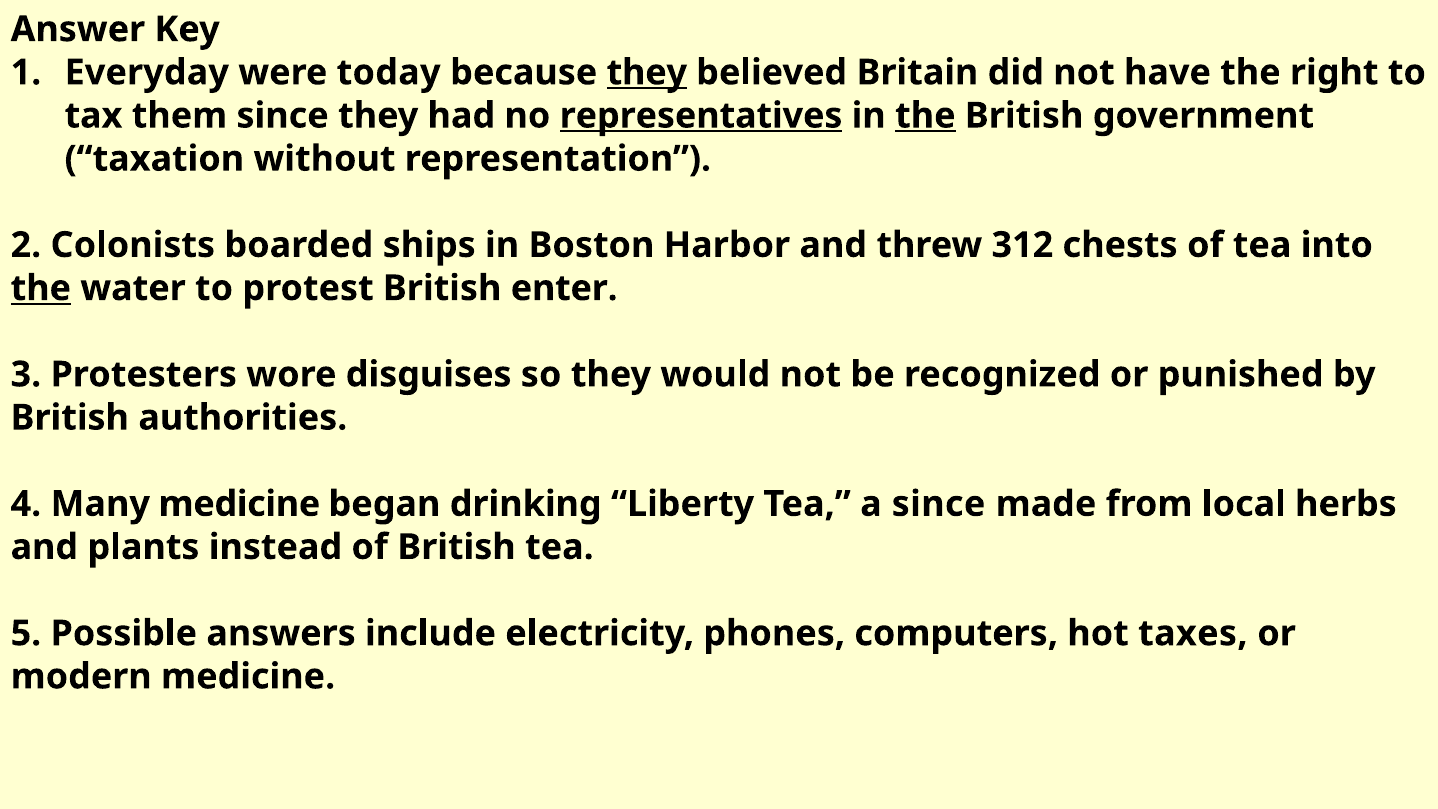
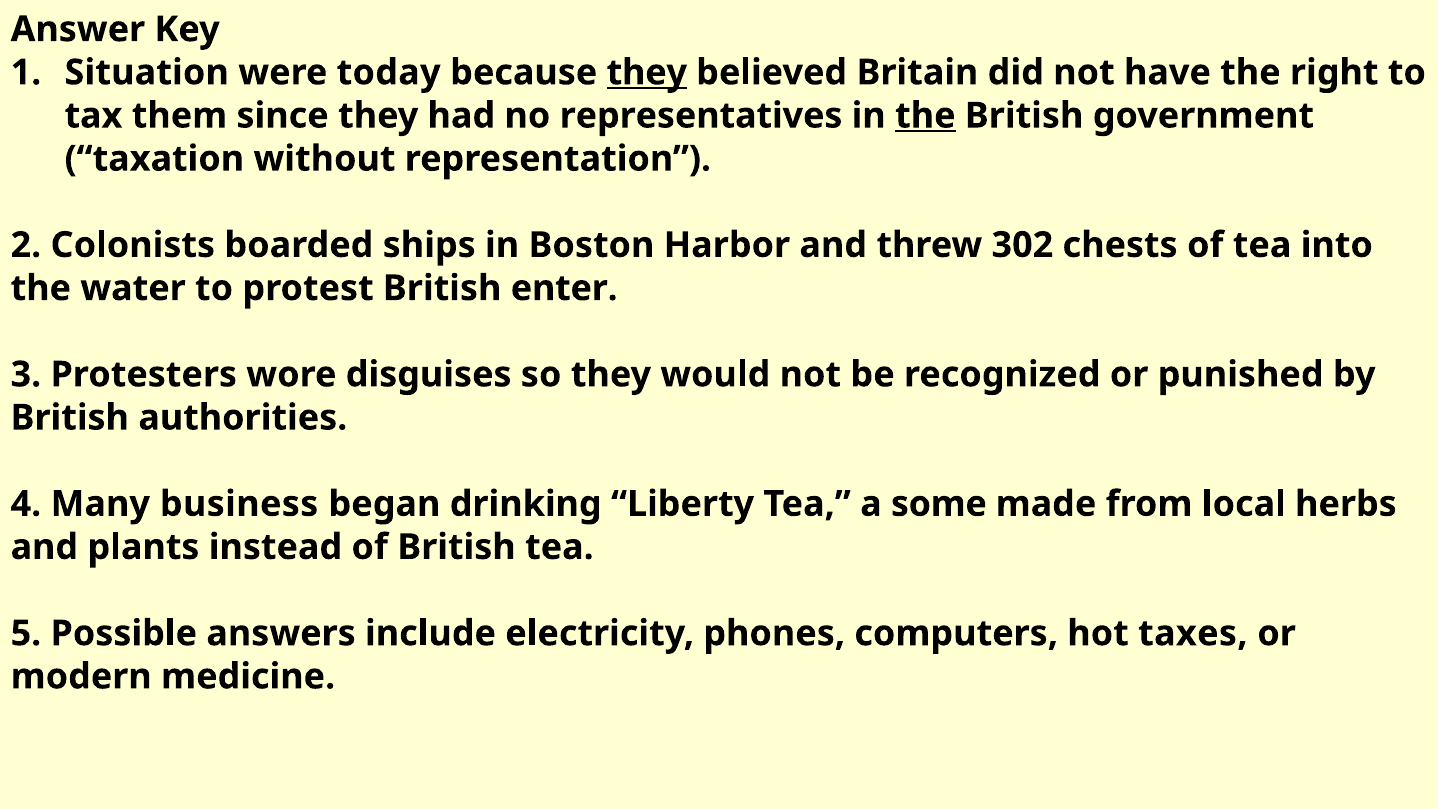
Everyday: Everyday -> Situation (147, 72)
representatives underline: present -> none (701, 116)
312: 312 -> 302 (1022, 245)
the underline: present -> none (41, 288)
Many medicine: medicine -> business (239, 504)
a since: since -> some (939, 504)
